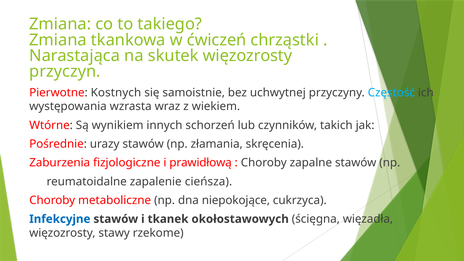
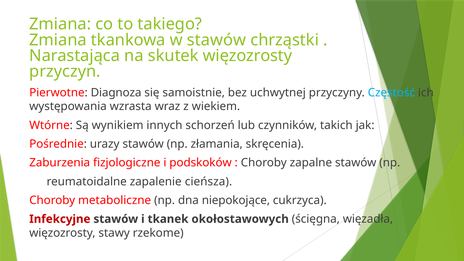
w ćwiczeń: ćwiczeń -> stawów (217, 40)
Kostnych: Kostnych -> Diagnoza (116, 93)
prawidłową: prawidłową -> podskoków (201, 163)
Infekcyjne colour: blue -> red (60, 219)
